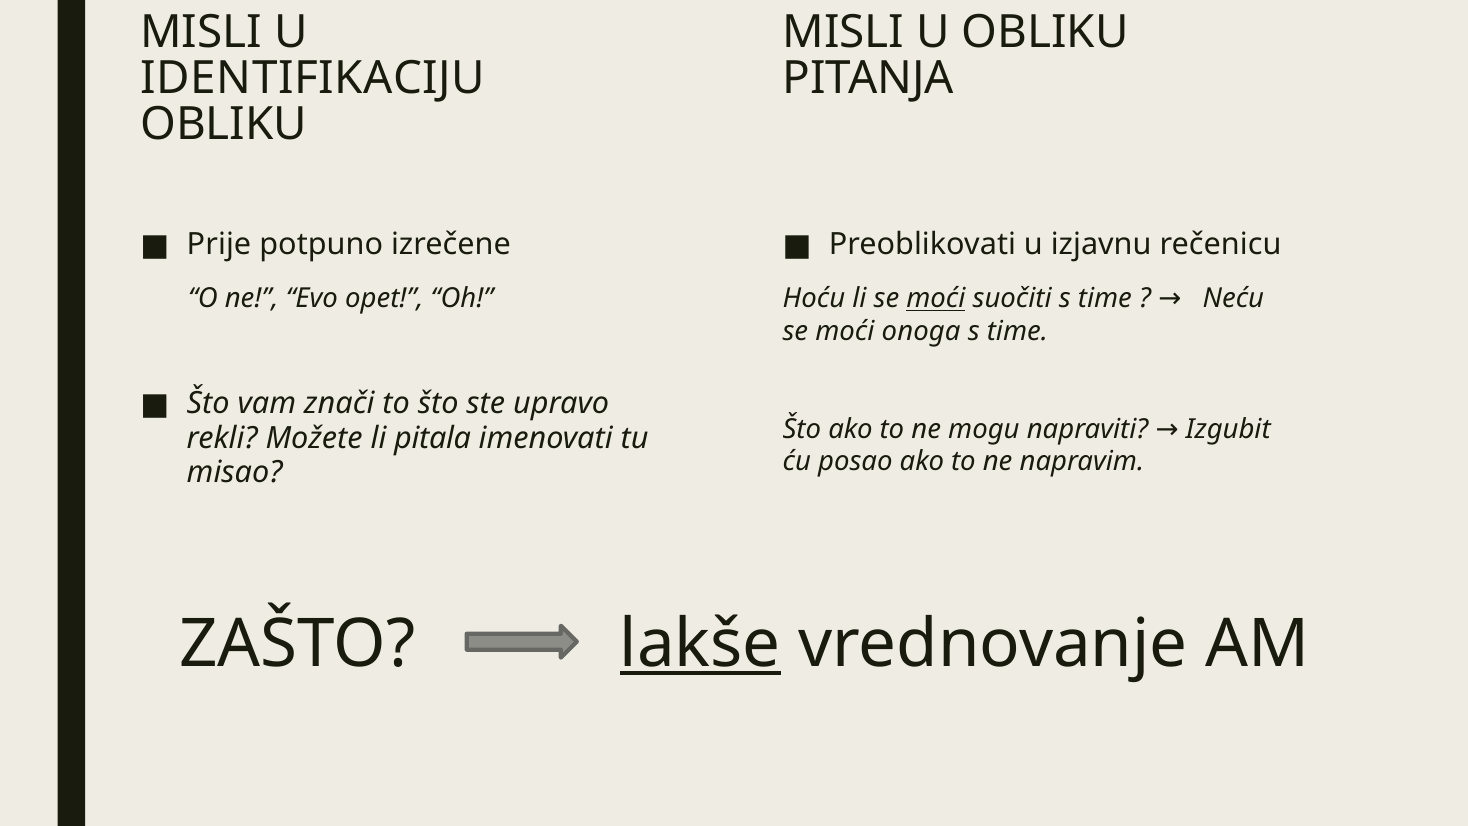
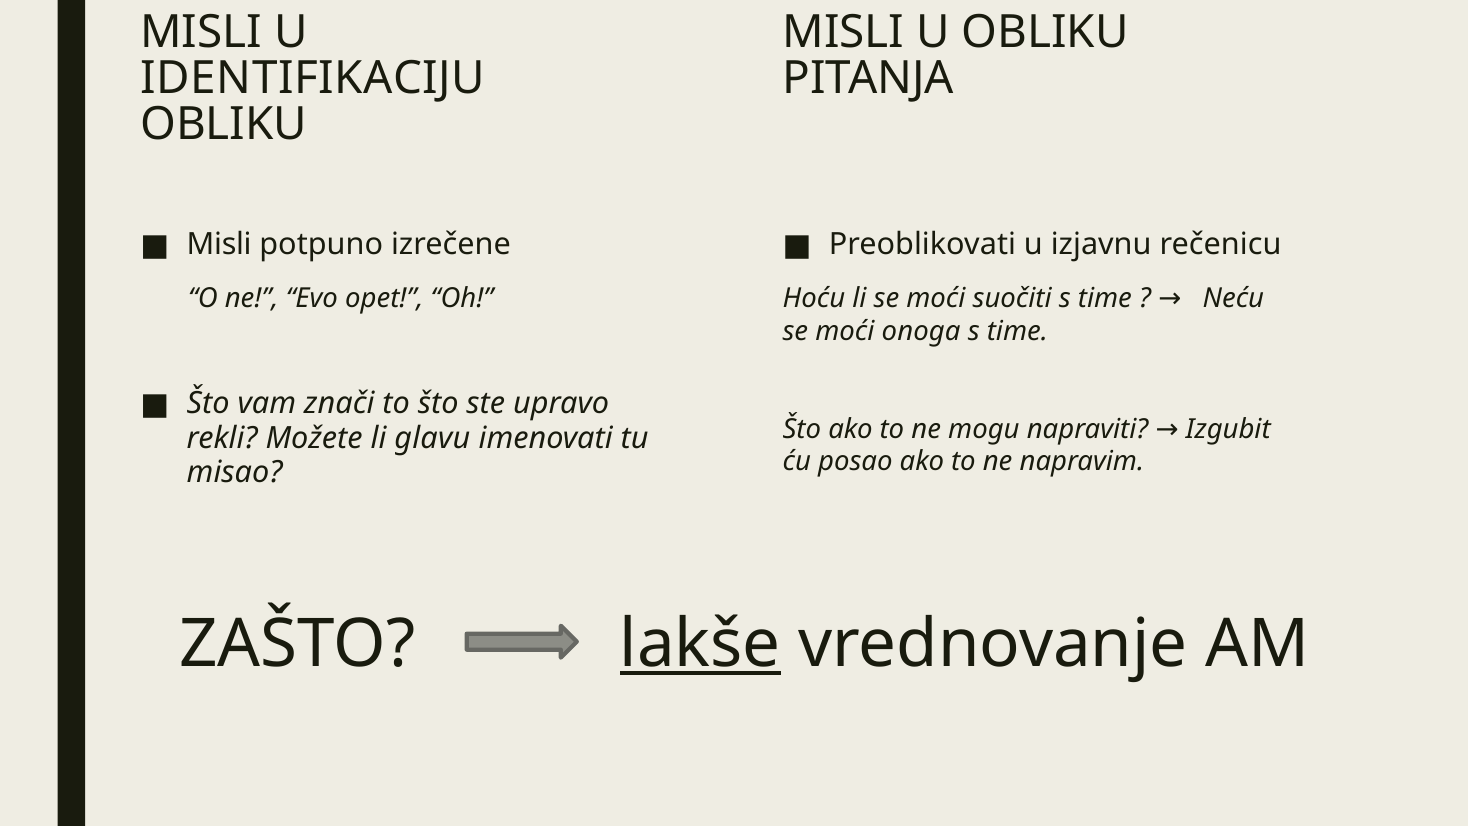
Prije: Prije -> Misli (219, 245)
moći underline: present -> none (936, 299)
pitala: pitala -> glavu (432, 438)
